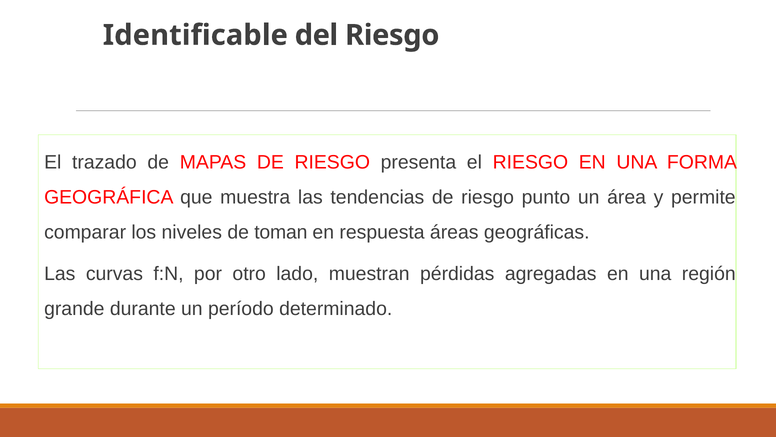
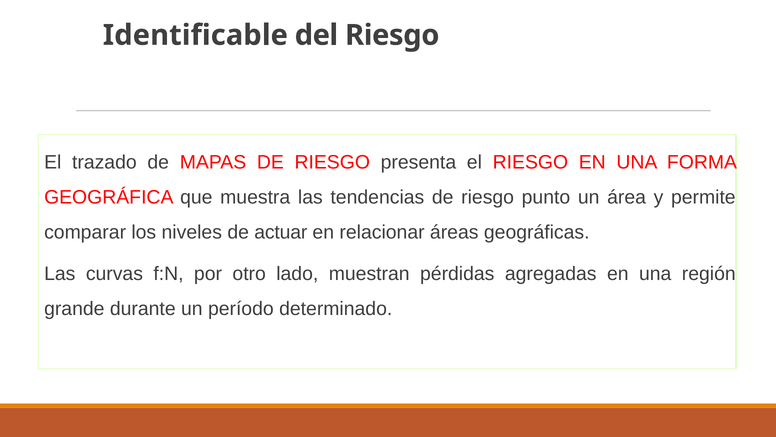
toman: toman -> actuar (281, 232)
respuesta: respuesta -> relacionar (382, 232)
